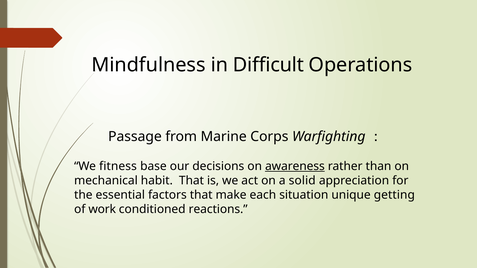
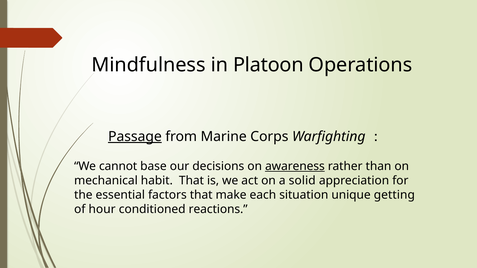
Difficult: Difficult -> Platoon (268, 65)
Passage underline: none -> present (135, 137)
fitness: fitness -> cannot (118, 166)
work: work -> hour (102, 209)
